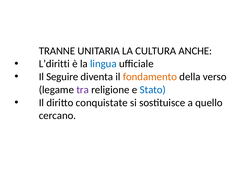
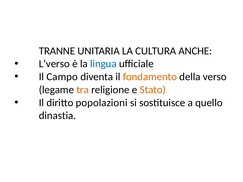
L’diritti: L’diritti -> L’verso (54, 64)
Seguire: Seguire -> Campo (62, 77)
tra colour: purple -> orange (83, 90)
Stato colour: blue -> orange (153, 90)
conquistate: conquistate -> popolazioni (102, 103)
cercano: cercano -> dinastia (57, 116)
